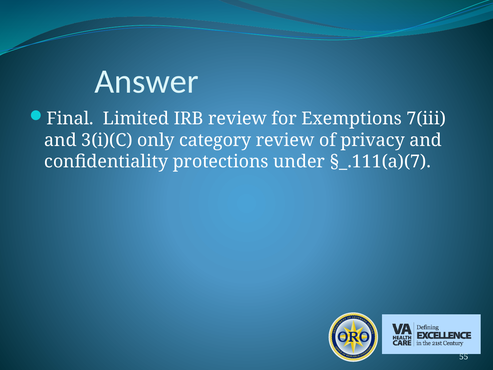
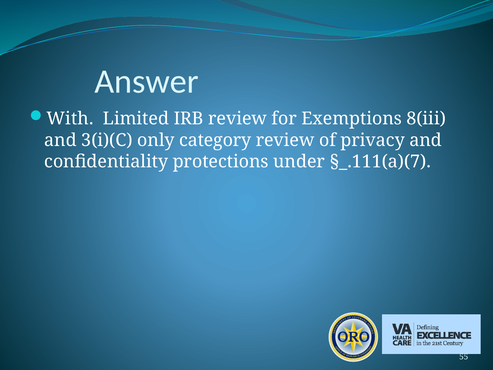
Final: Final -> With (70, 119)
7(iii: 7(iii -> 8(iii (426, 119)
